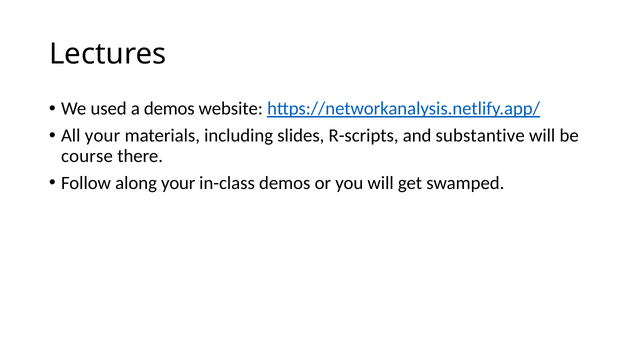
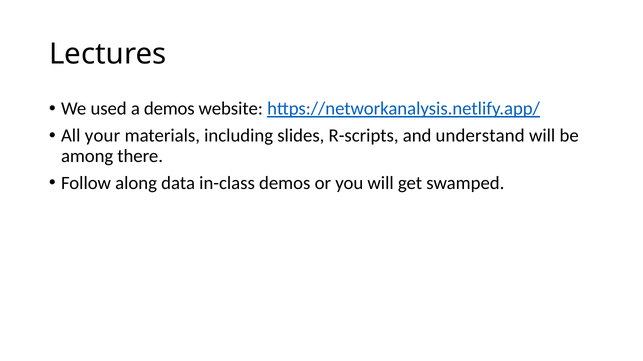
substantive: substantive -> understand (480, 136)
course: course -> among (87, 156)
along your: your -> data (178, 183)
